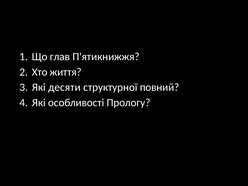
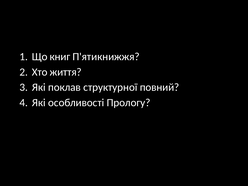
глав: глав -> книг (60, 57)
десяти: десяти -> поклав (65, 87)
